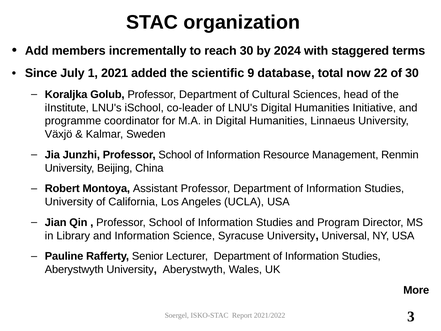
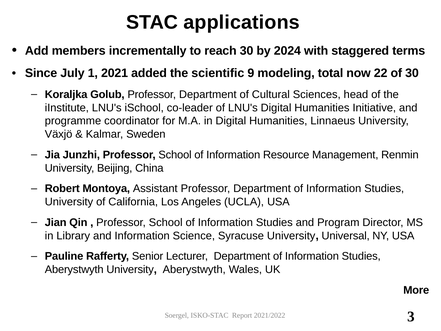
organization: organization -> applications (242, 22)
database: database -> modeling (286, 73)
